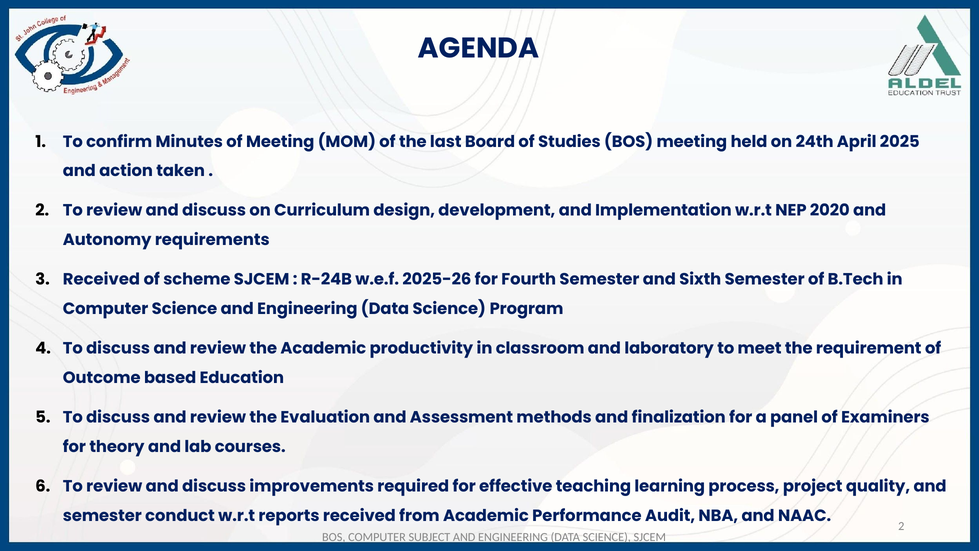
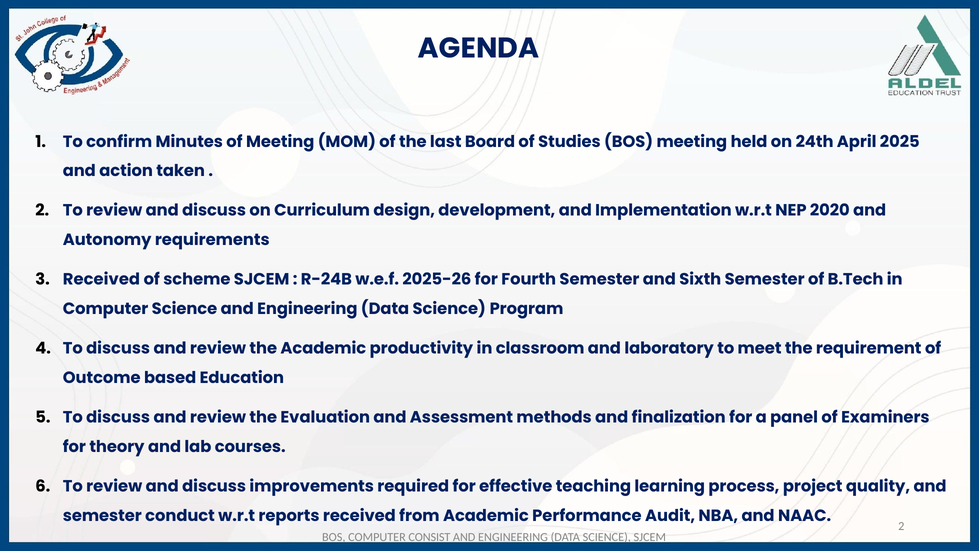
SUBJECT: SUBJECT -> CONSIST (429, 537)
